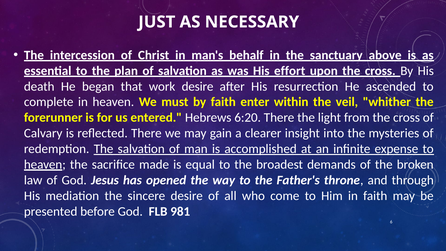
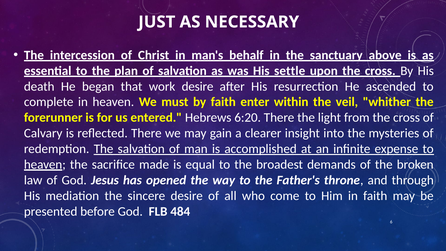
effort: effort -> settle (290, 71)
981: 981 -> 484 (180, 211)
